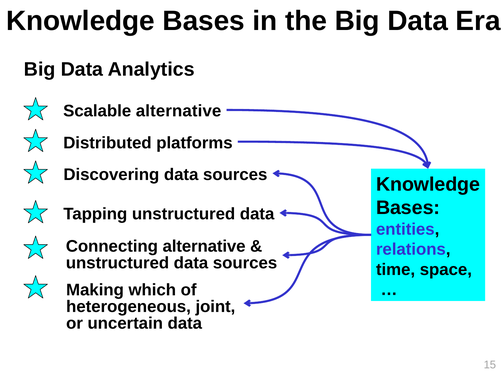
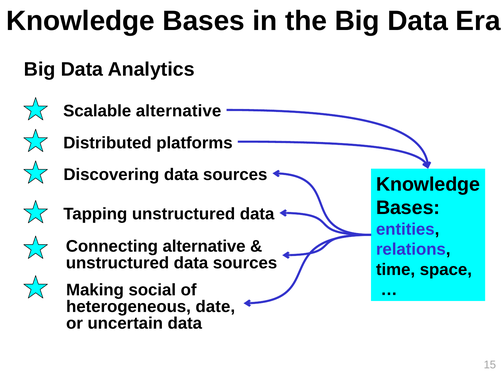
which: which -> social (152, 290)
joint: joint -> date (215, 307)
